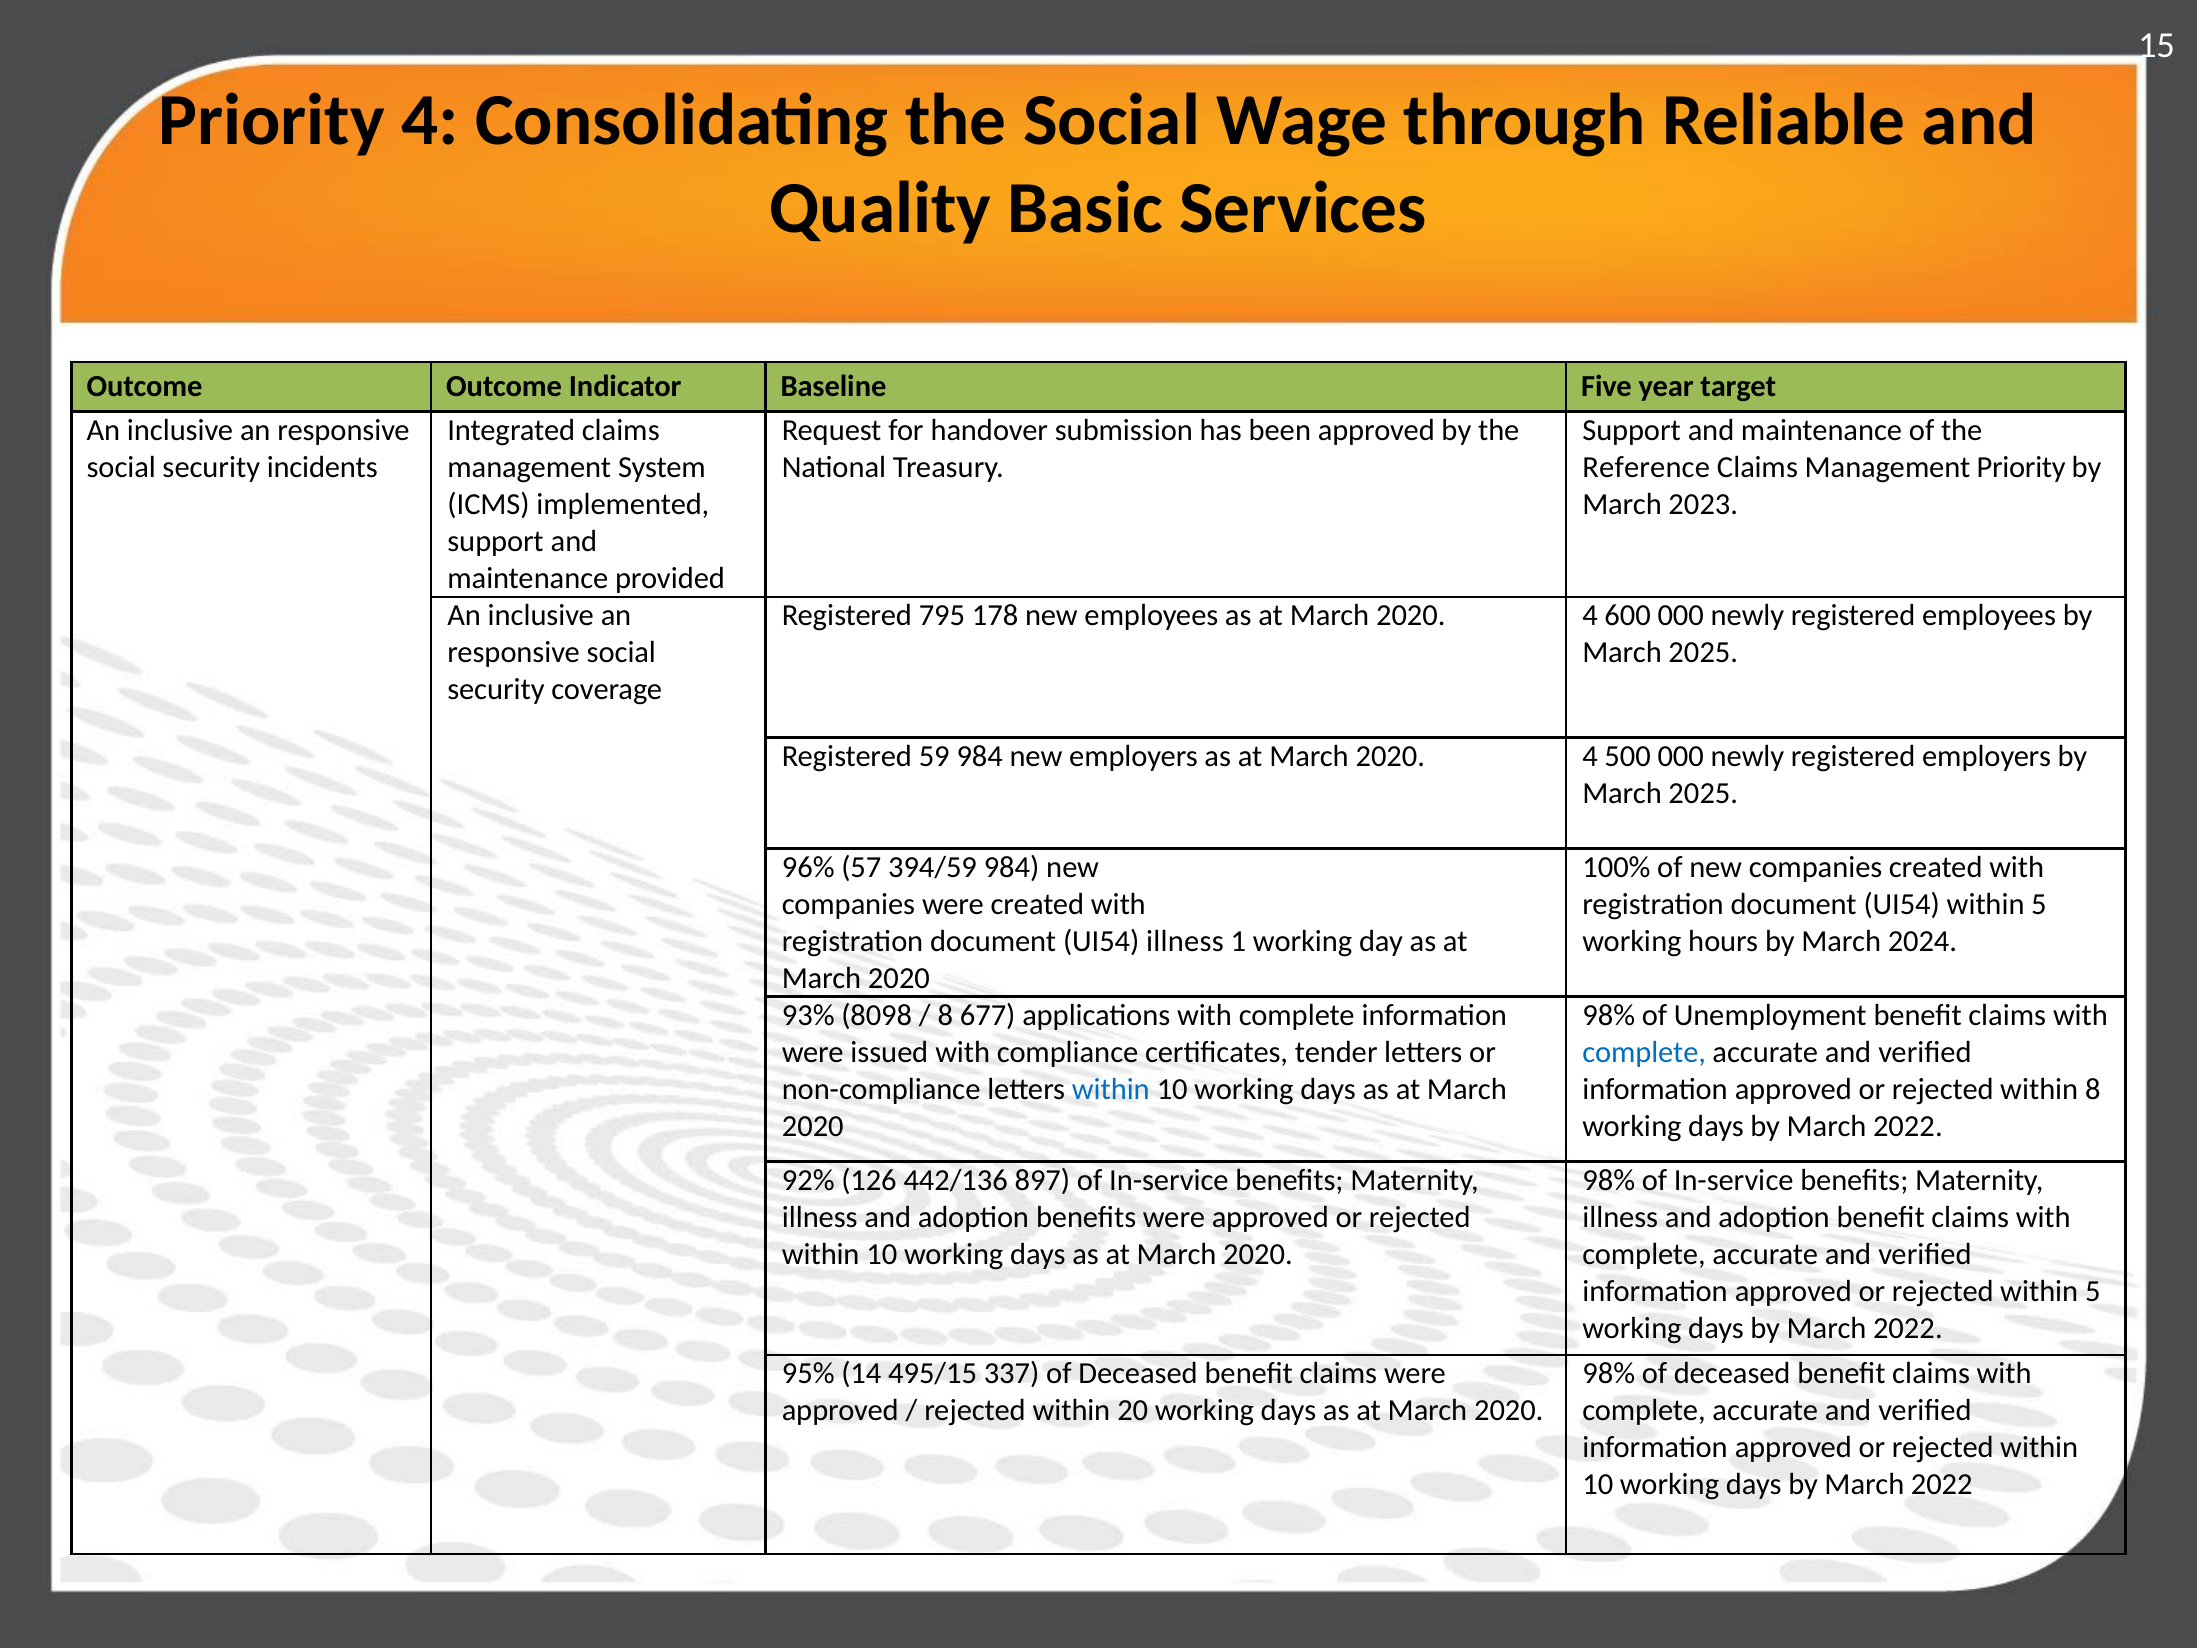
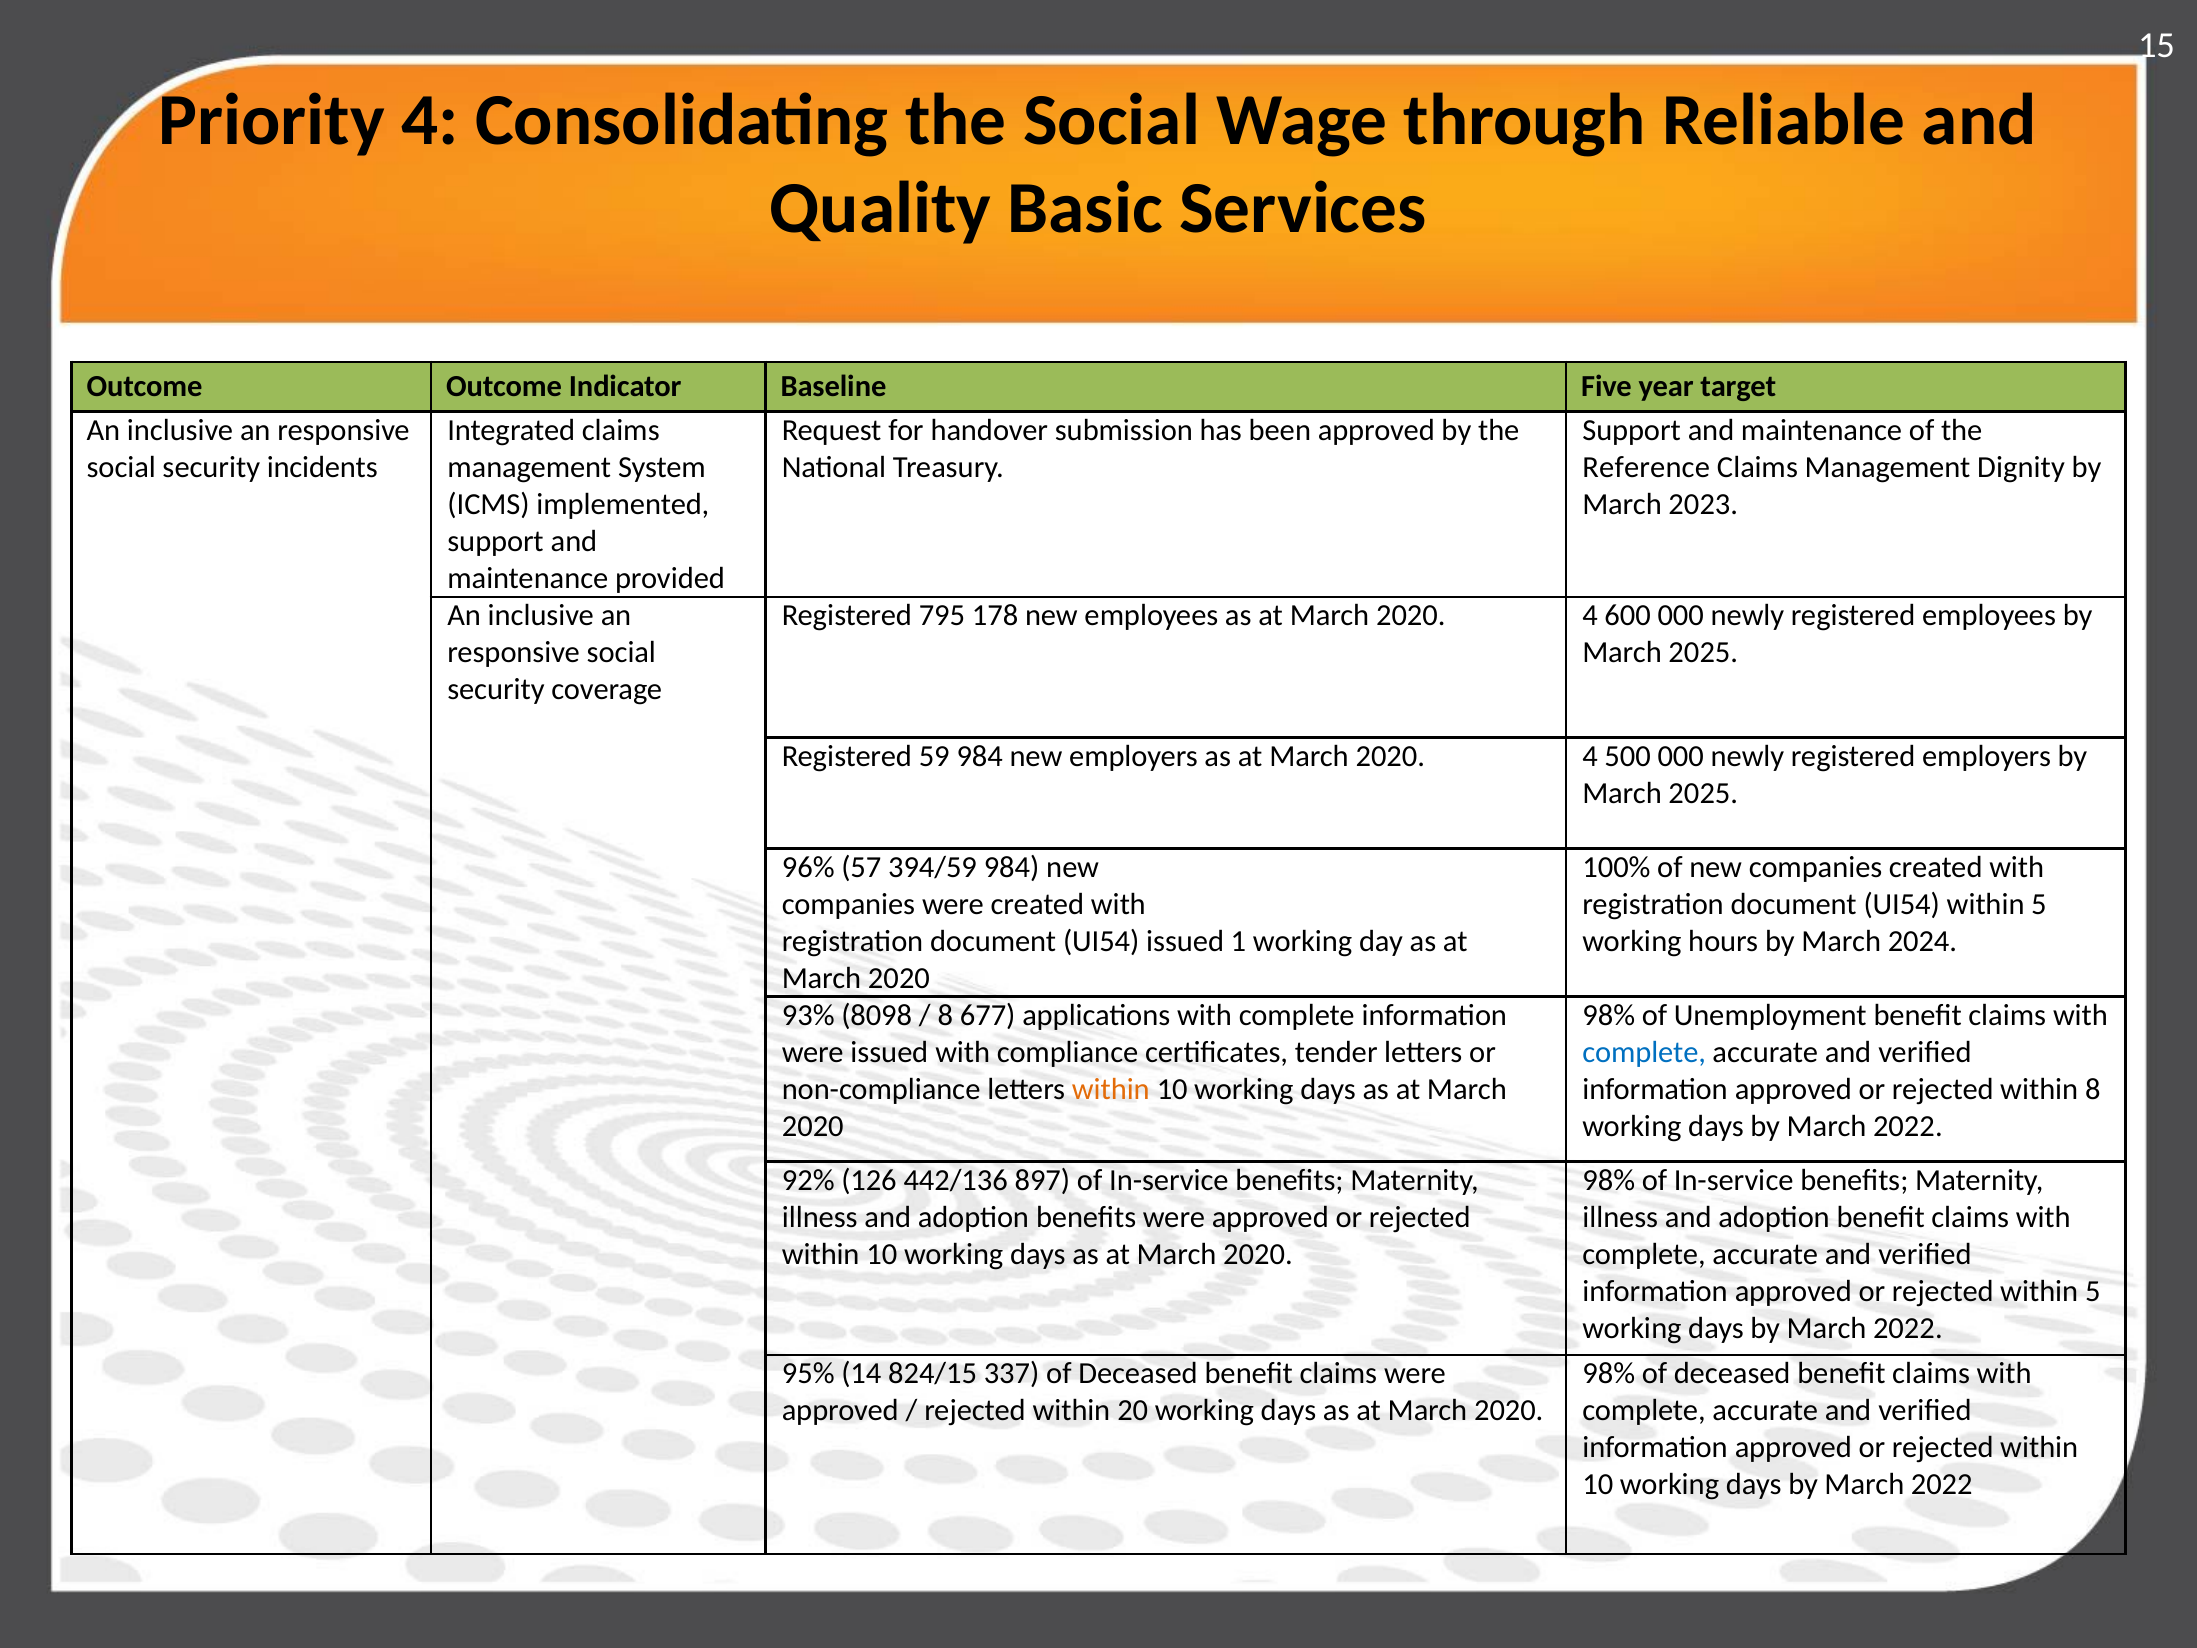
Management Priority: Priority -> Dignity (2021, 467)
UI54 illness: illness -> issued (1185, 941)
within colour: blue -> orange (1111, 1089)
495/15: 495/15 -> 824/15 (933, 1374)
